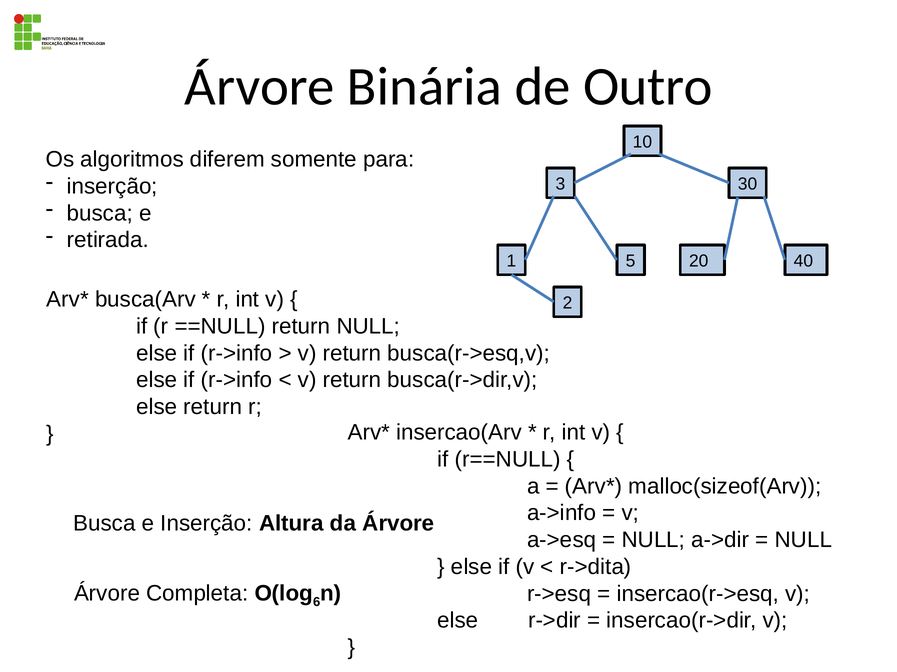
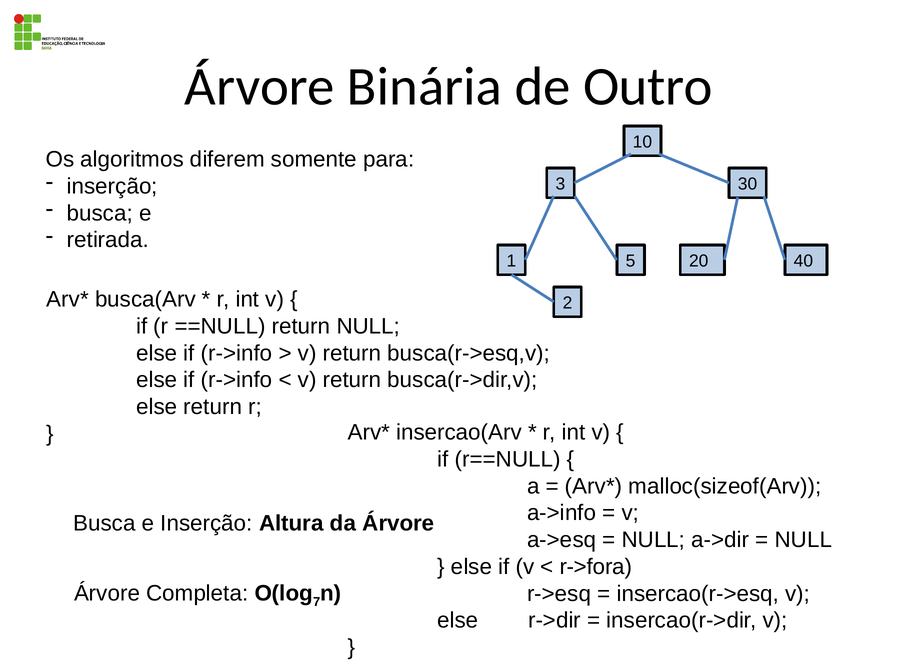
r->dita: r->dita -> r->fora (596, 567)
6: 6 -> 7 (317, 603)
